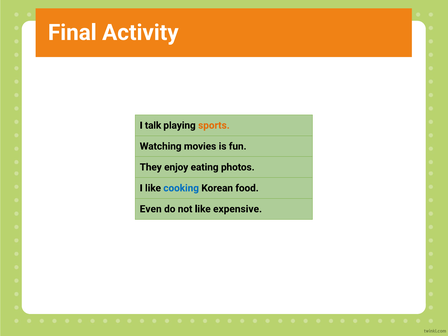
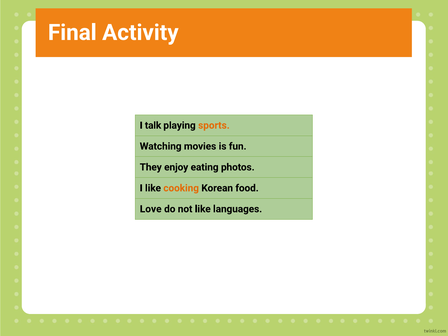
cooking colour: blue -> orange (181, 188)
Even: Even -> Love (151, 209)
expensive: expensive -> languages (238, 209)
